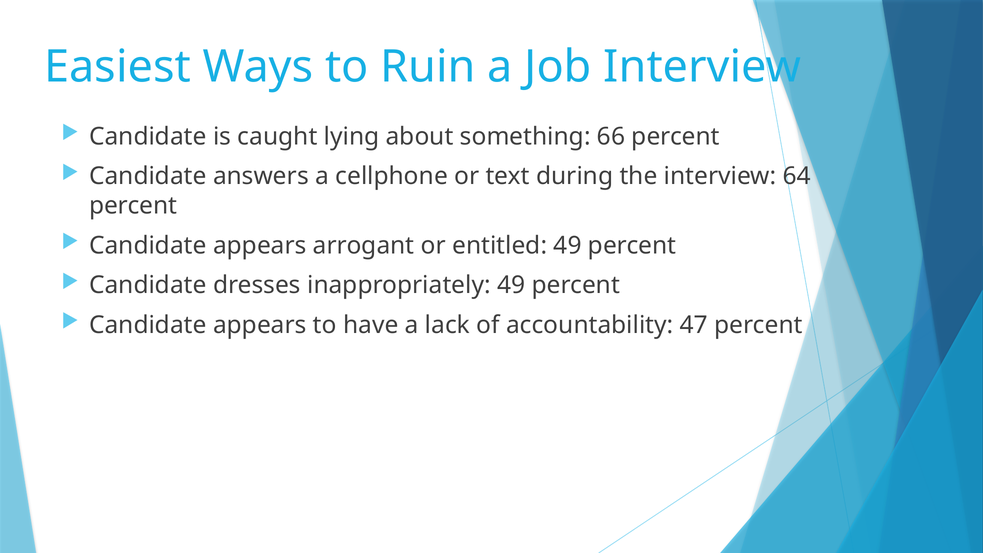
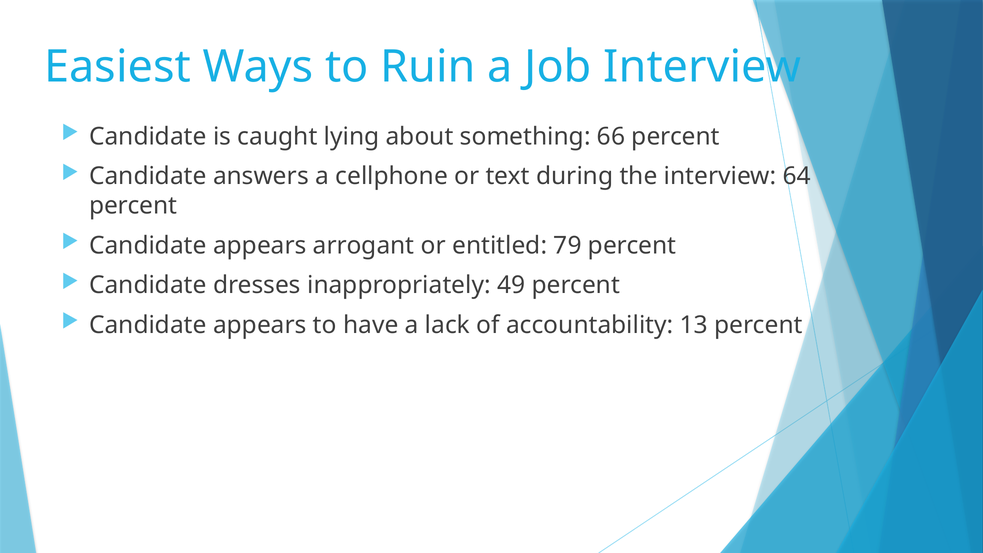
entitled 49: 49 -> 79 (568, 245)
47: 47 -> 13 (694, 325)
